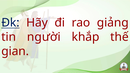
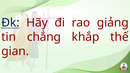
người: người -> chẳng (44, 37)
